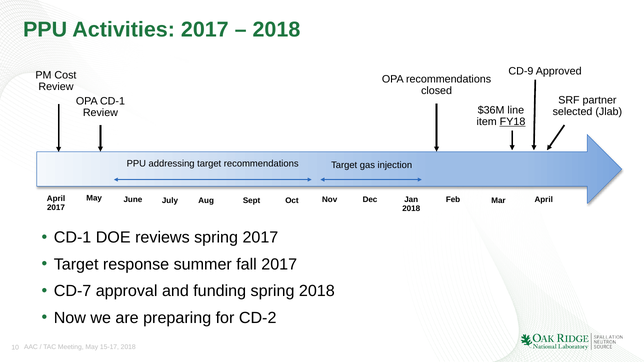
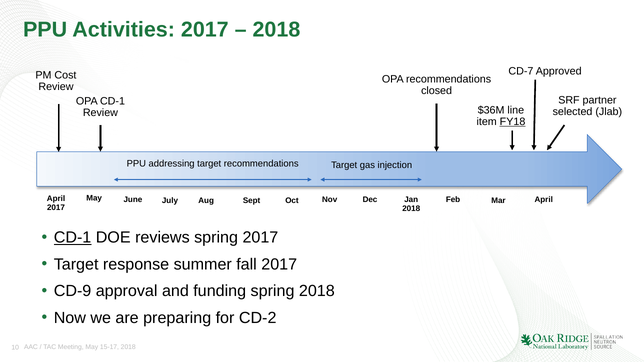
CD-9: CD-9 -> CD-7 (521, 71)
CD-1 underline: none -> present (73, 238)
CD-7: CD-7 -> CD-9 (73, 291)
